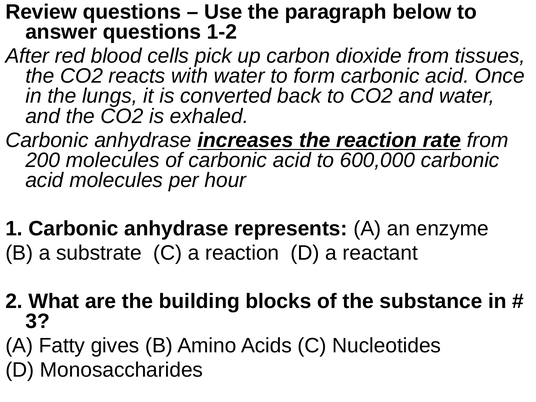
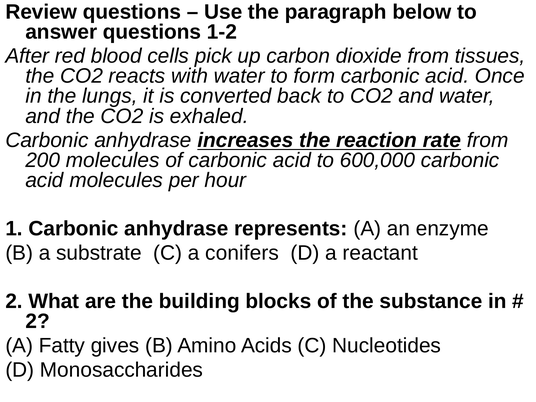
a reaction: reaction -> conifers (242, 253)
3: 3 -> 2 (38, 321)
